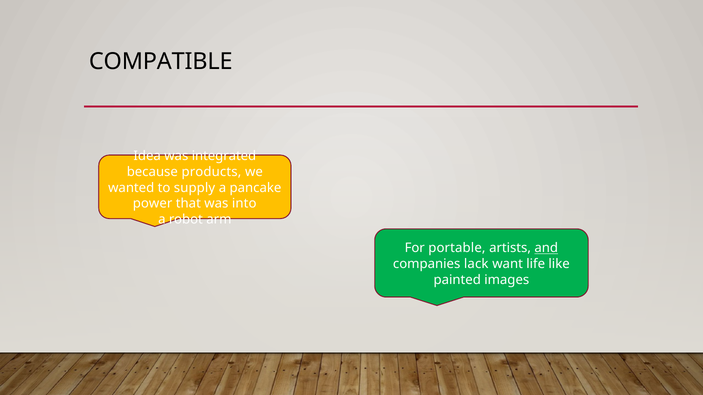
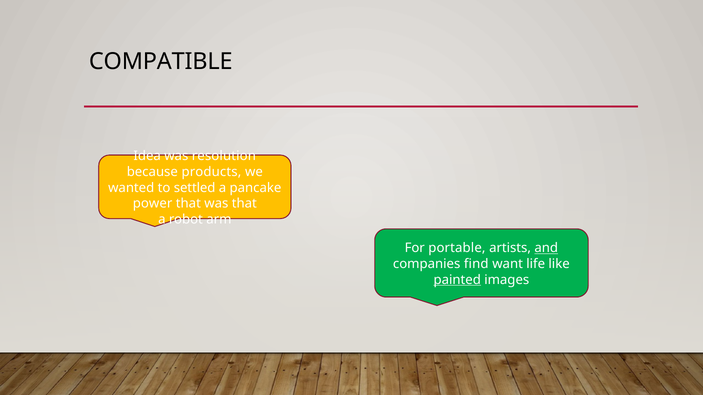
integrated: integrated -> resolution (224, 156)
supply: supply -> settled (195, 188)
was into: into -> that (244, 204)
lack: lack -> find (476, 264)
painted underline: none -> present (457, 280)
